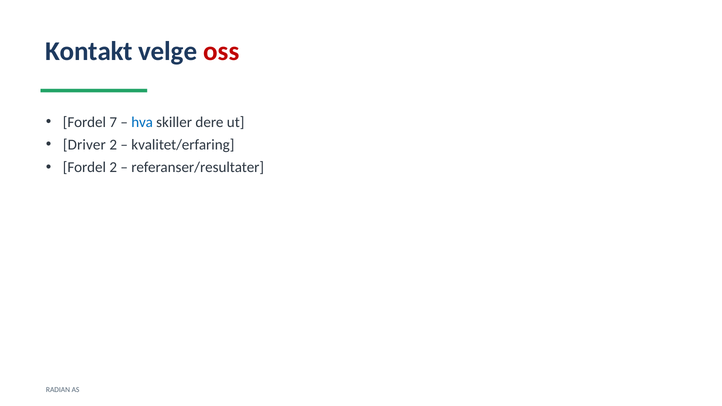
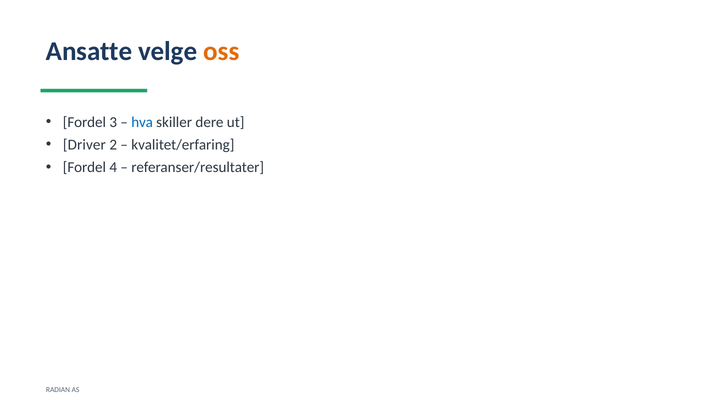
Kontakt: Kontakt -> Ansatte (89, 52)
oss colour: red -> orange (221, 52)
7: 7 -> 3 (113, 122)
Fordel 2: 2 -> 4 (113, 167)
